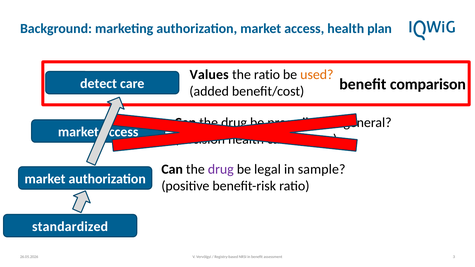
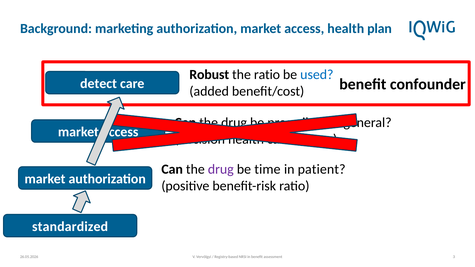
Values: Values -> Robust (209, 75)
used colour: orange -> blue (317, 75)
comparison: comparison -> confounder (428, 84)
legal: legal -> time (267, 169)
sample: sample -> patient (322, 169)
